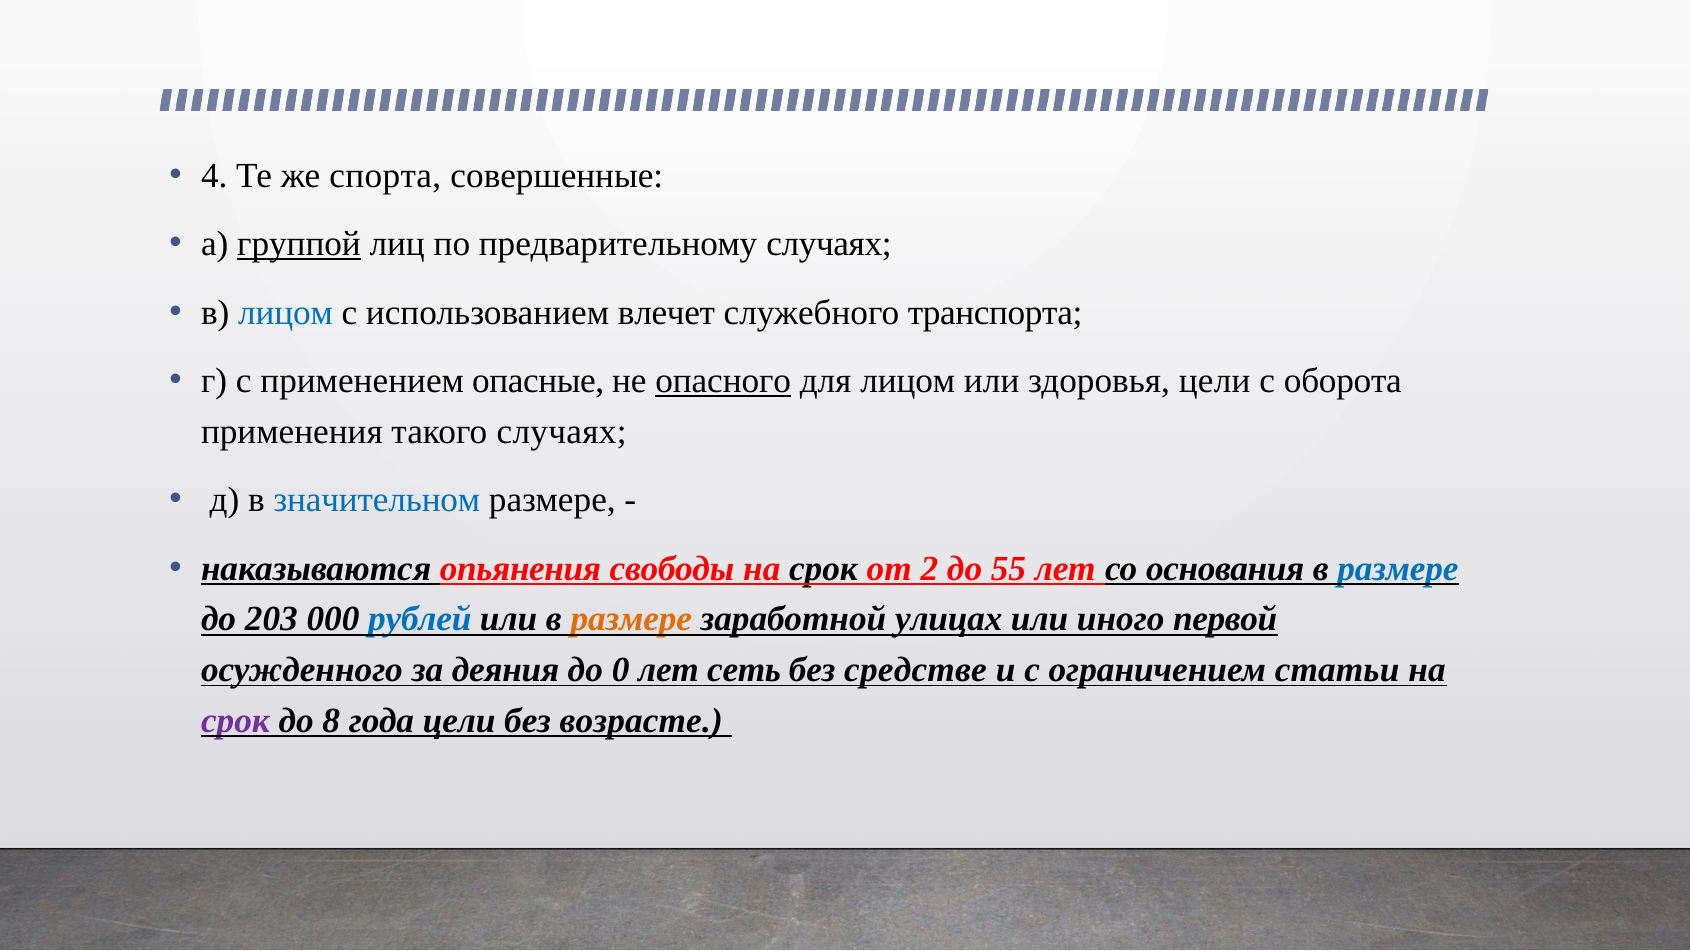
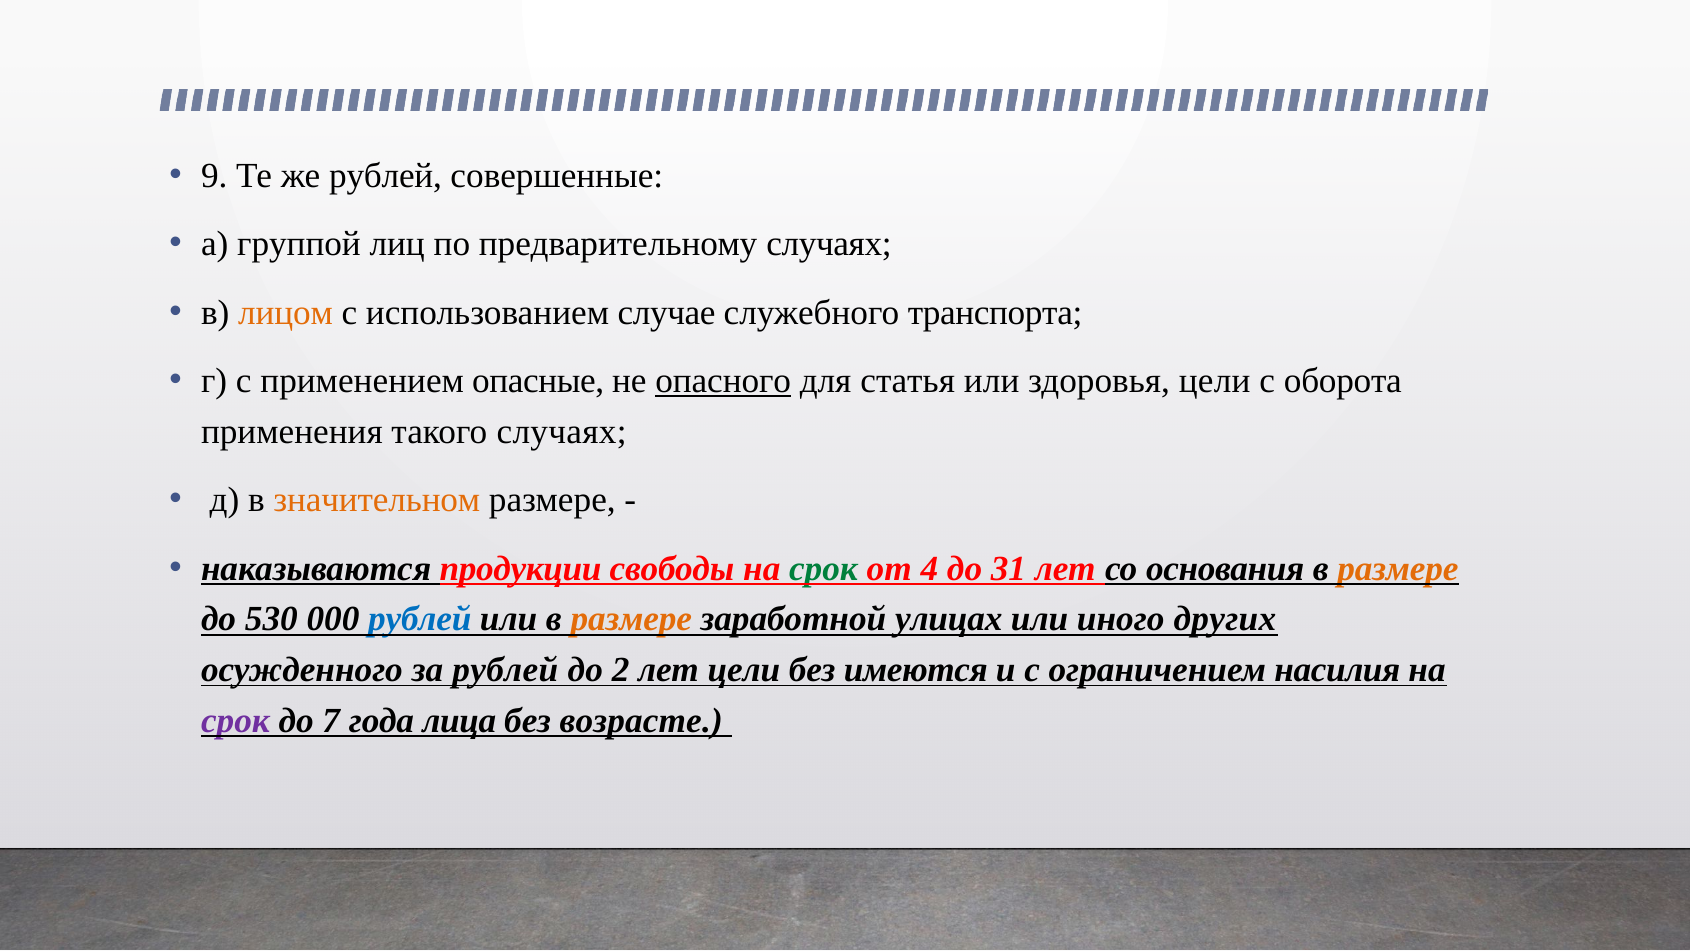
4: 4 -> 9 (214, 176)
же спорта: спорта -> рублей (386, 176)
группой underline: present -> none (299, 244)
лицом colour: blue -> orange (285, 312)
влечет: влечет -> случае (667, 312)
для лицом: лицом -> статья (908, 381)
значительном colour: blue -> orange (377, 500)
опьянения: опьянения -> продукции (521, 568)
срок colour: black -> green (823, 568)
2: 2 -> 4 (929, 568)
55: 55 -> 31 (1008, 568)
размере colour: blue -> orange (1398, 568)
203: 203 -> 530 (271, 619)
первой: первой -> других (1225, 619)
за деяния: деяния -> рублей (505, 670)
0: 0 -> 2 (621, 670)
лет сеть: сеть -> цели (744, 670)
средстве: средстве -> имеются (916, 670)
статьи: статьи -> насилия (1337, 670)
8: 8 -> 7 (331, 720)
года цели: цели -> лица (459, 720)
